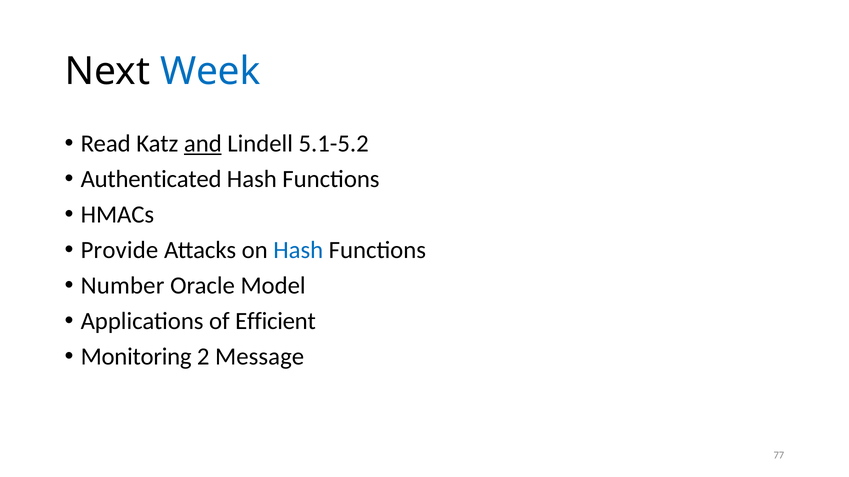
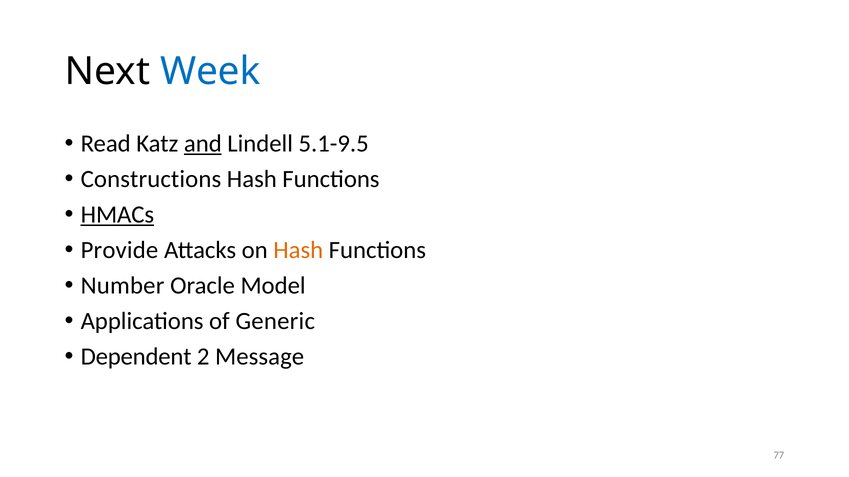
5.1-5.2: 5.1-5.2 -> 5.1-9.5 (334, 144)
Authenticated: Authenticated -> Constructions (151, 179)
HMACs underline: none -> present (117, 215)
Hash colour: blue -> orange (298, 250)
Efficient: Efficient -> Generic (275, 322)
Monitoring: Monitoring -> Dependent (136, 357)
